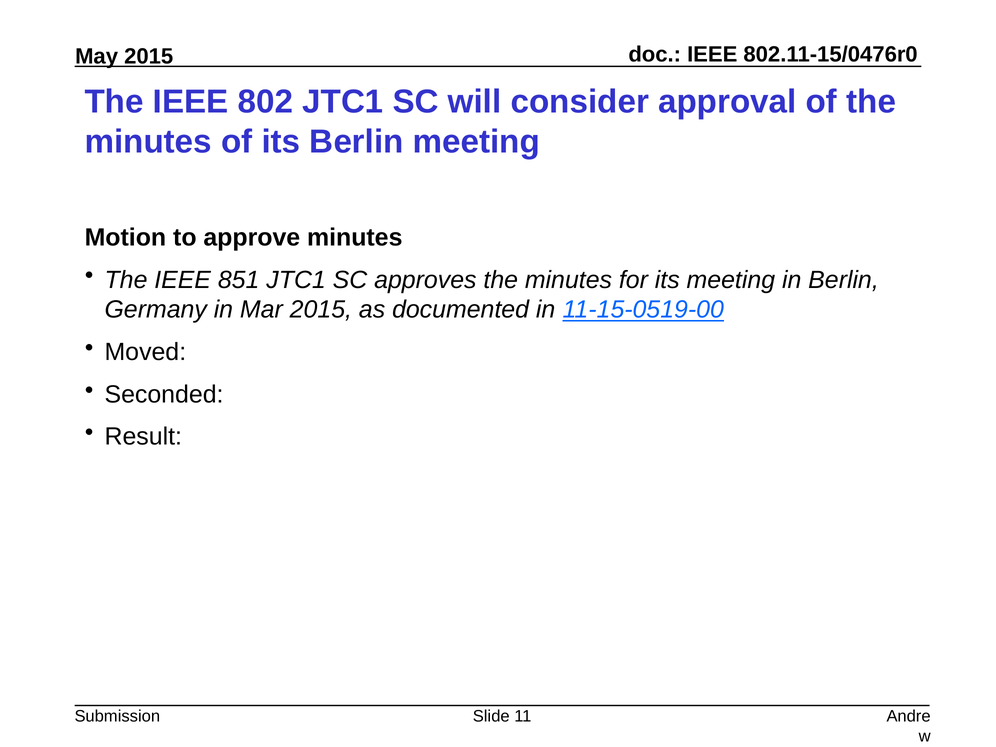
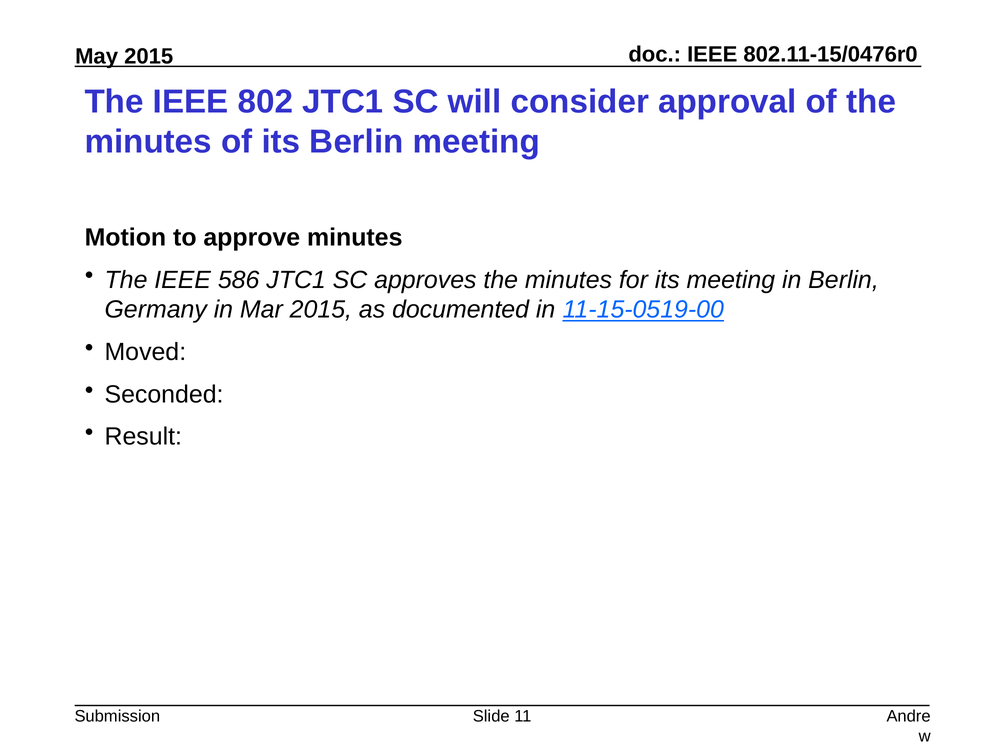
851: 851 -> 586 (239, 280)
